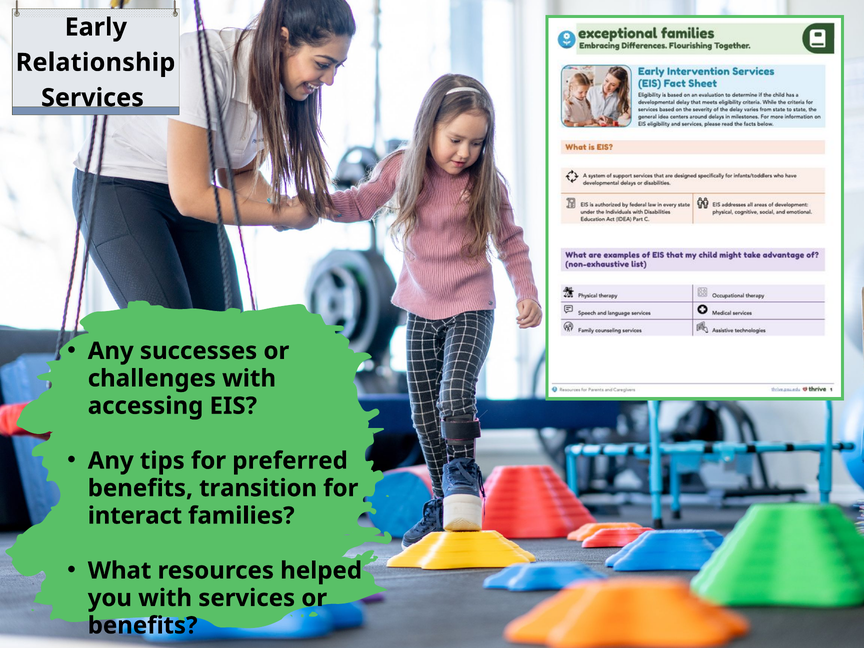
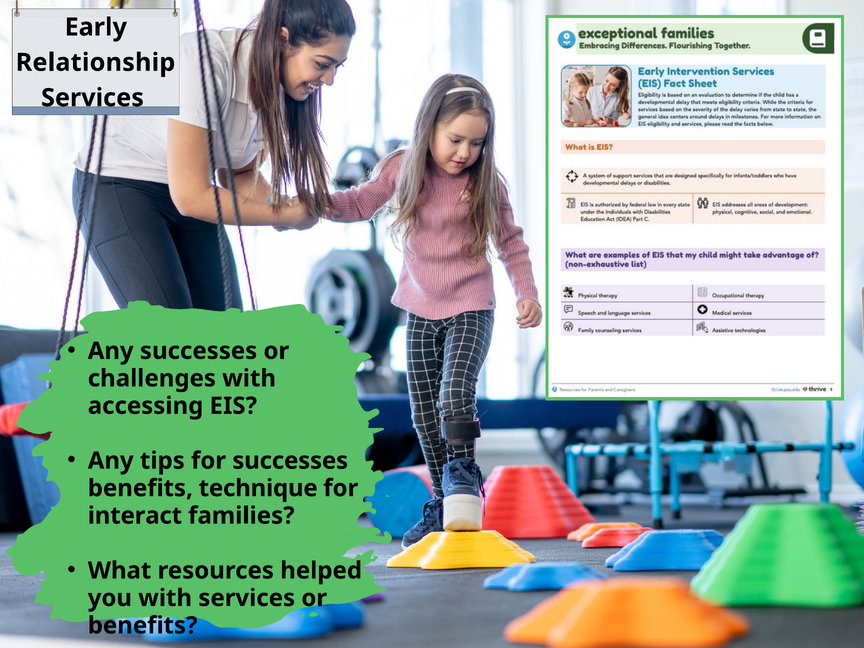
for preferred: preferred -> successes (290, 461)
transition: transition -> technique (258, 488)
